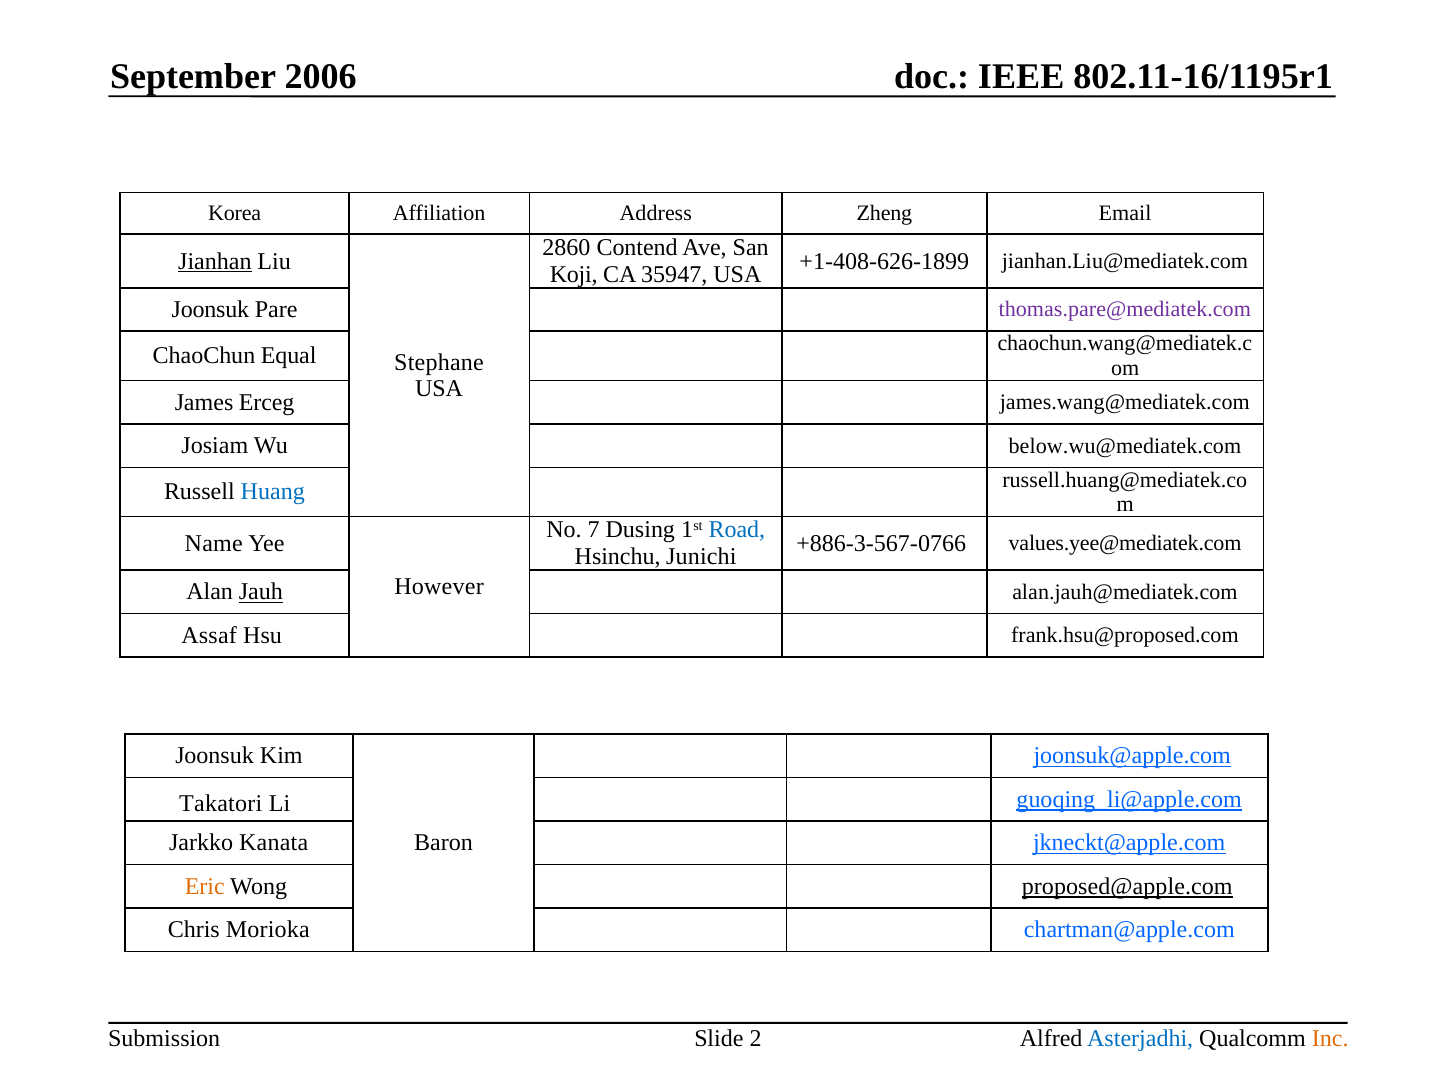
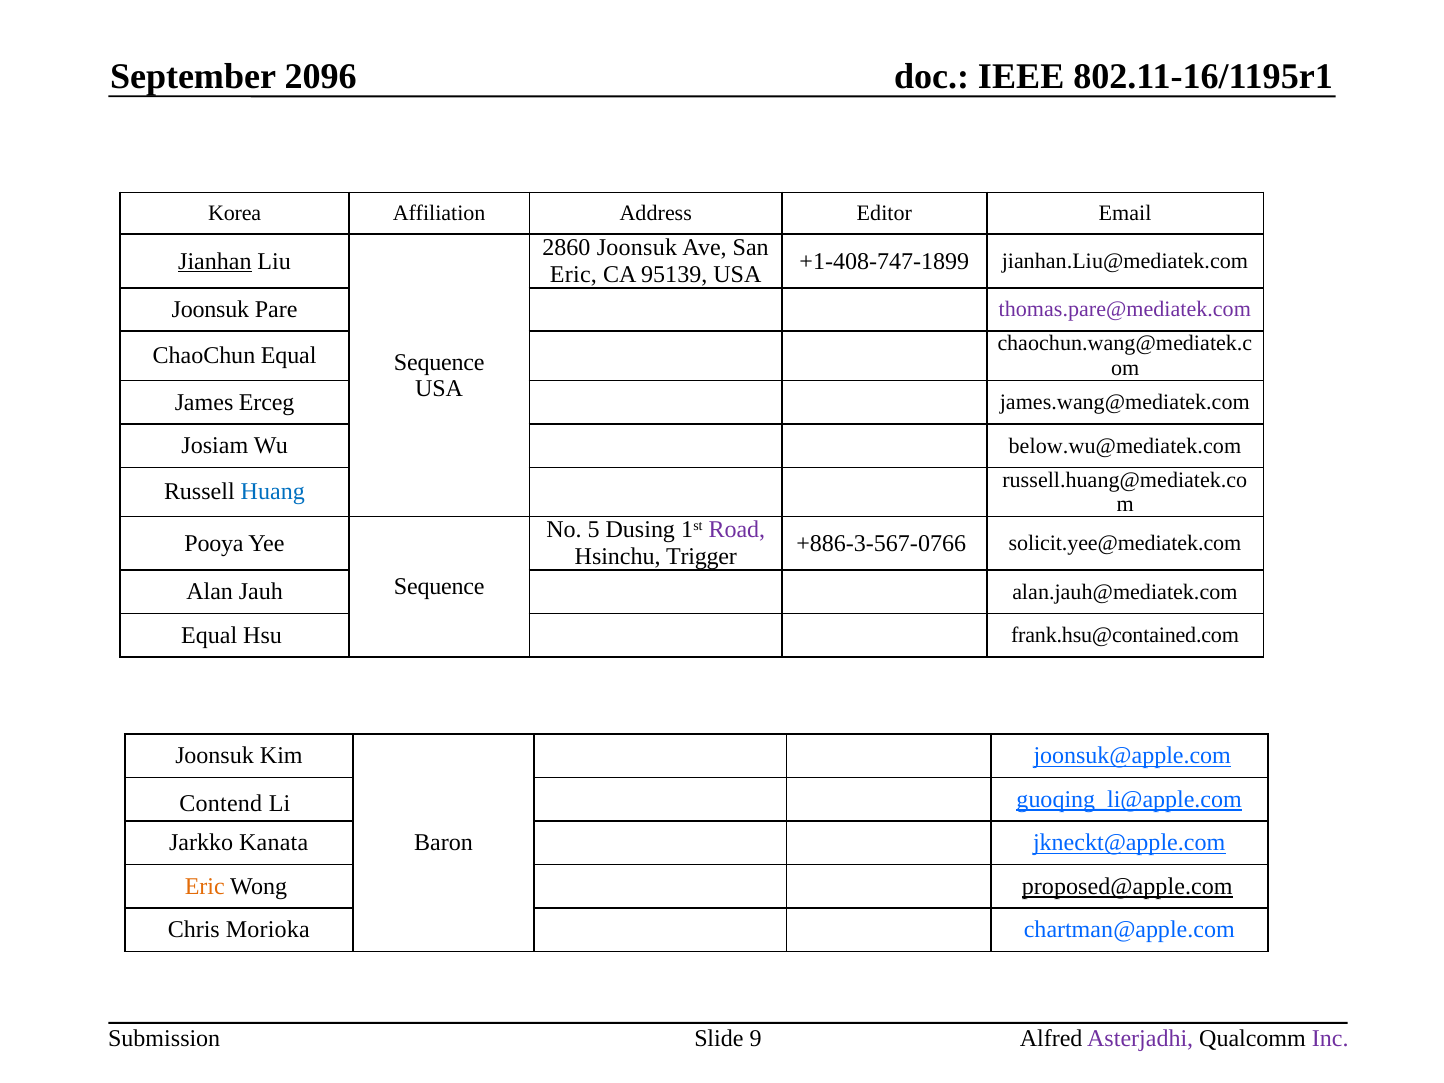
2006: 2006 -> 2096 (321, 77)
Zheng: Zheng -> Editor (884, 214)
2860 Contend: Contend -> Joonsuk (637, 248)
+1-408-626-1899: +1-408-626-1899 -> +1-408-747-1899 (884, 261)
Koji: Koji -> Eric (573, 274)
35947: 35947 -> 95139 (674, 274)
Stephane: Stephane -> Sequence (439, 362)
7: 7 -> 5 (594, 530)
Road colour: blue -> purple (737, 530)
Name: Name -> Pooya (214, 543)
values.yee@mediatek.com: values.yee@mediatek.com -> solicit.yee@mediatek.com (1125, 543)
Junichi: Junichi -> Trigger (702, 557)
However: However -> Sequence (439, 587)
Jauh underline: present -> none (261, 592)
Assaf: Assaf -> Equal (209, 635)
frank.hsu@proposed.com: frank.hsu@proposed.com -> frank.hsu@contained.com (1125, 635)
Takatori: Takatori -> Contend (221, 804)
2: 2 -> 9 (756, 1039)
Asterjadhi colour: blue -> purple (1140, 1039)
Inc colour: orange -> purple (1330, 1039)
